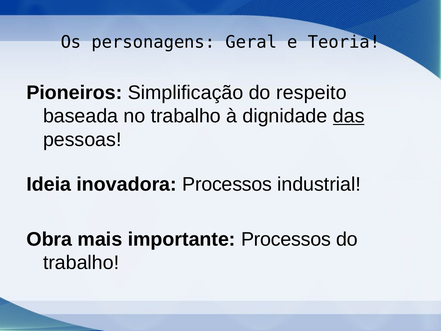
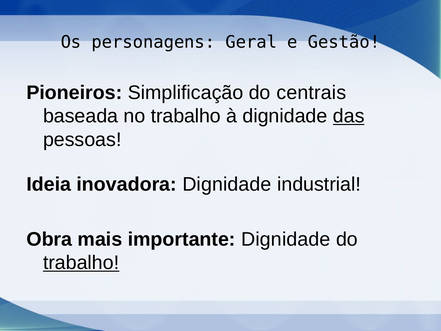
Teoria: Teoria -> Gestão (344, 42)
respeito: respeito -> centrais (311, 93)
inovadora Processos: Processos -> Dignidade (227, 184)
importante Processos: Processos -> Dignidade (286, 239)
trabalho underline: none -> present (81, 263)
